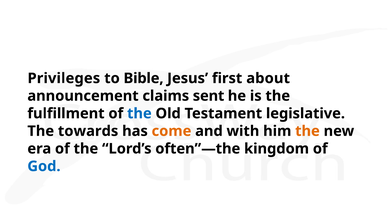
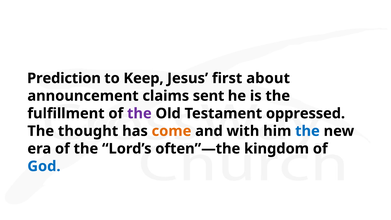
Privileges: Privileges -> Prediction (64, 78)
Bible: Bible -> Keep (144, 78)
the colour: blue -> purple (139, 113)
legislative: legislative -> oppressed (305, 113)
towards: towards -> thought (88, 131)
the colour: orange -> blue (307, 131)
